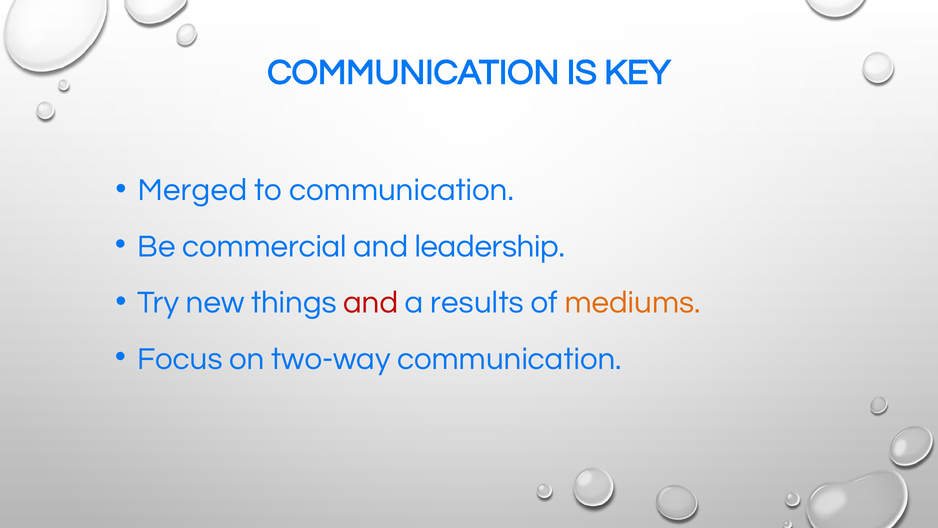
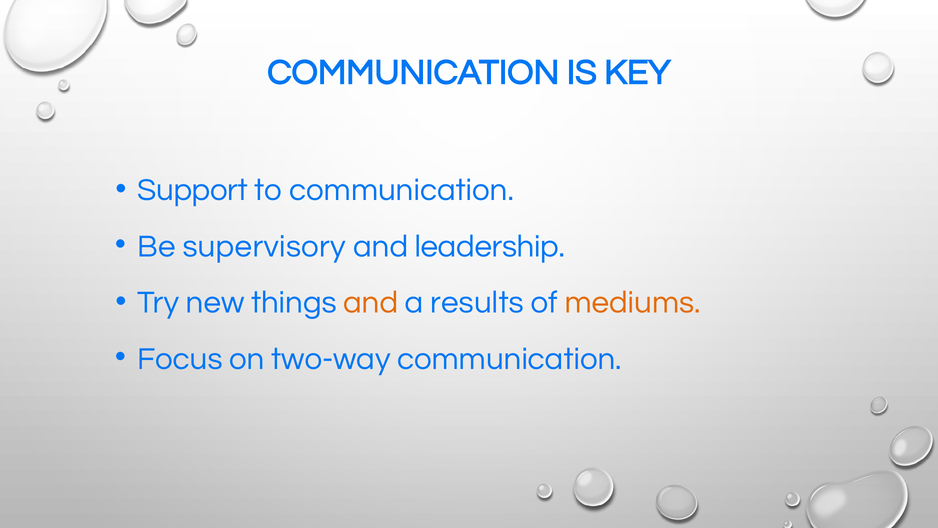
Merged: Merged -> Support (193, 190)
commercial: commercial -> supervisory (264, 246)
and colour: red -> orange (371, 302)
